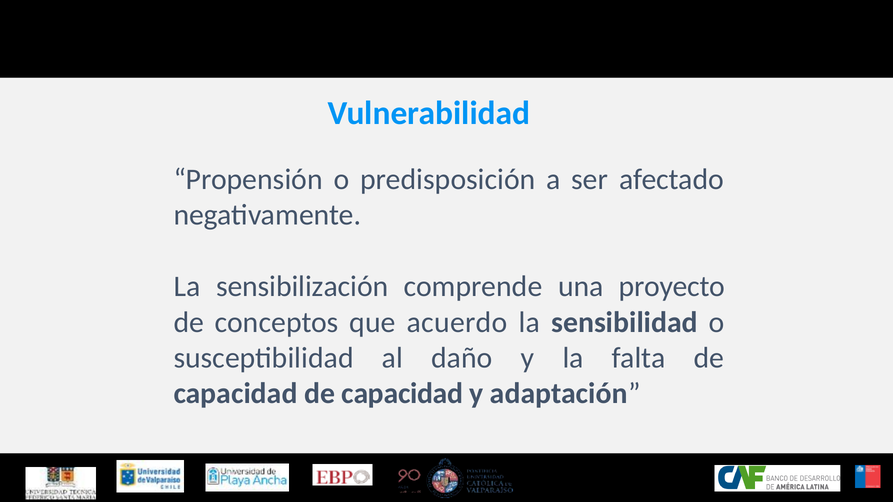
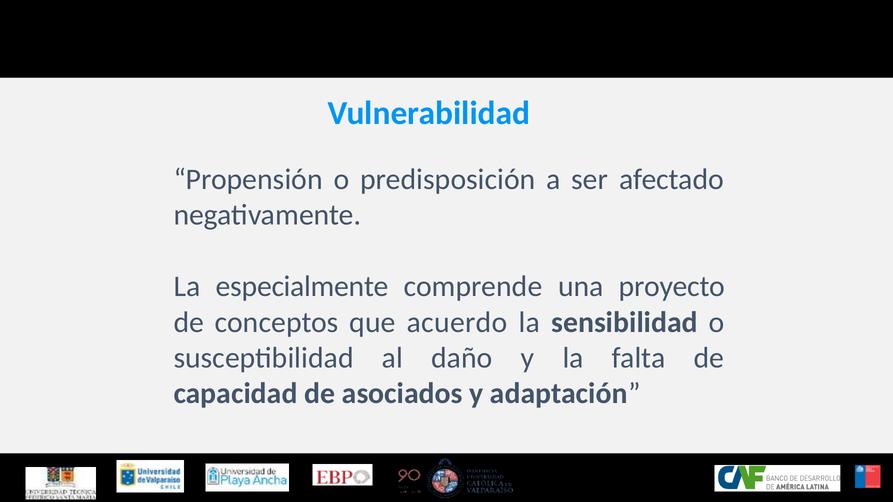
sensibilización: sensibilización -> especialmente (302, 287)
capacidad de capacidad: capacidad -> asociados (402, 394)
